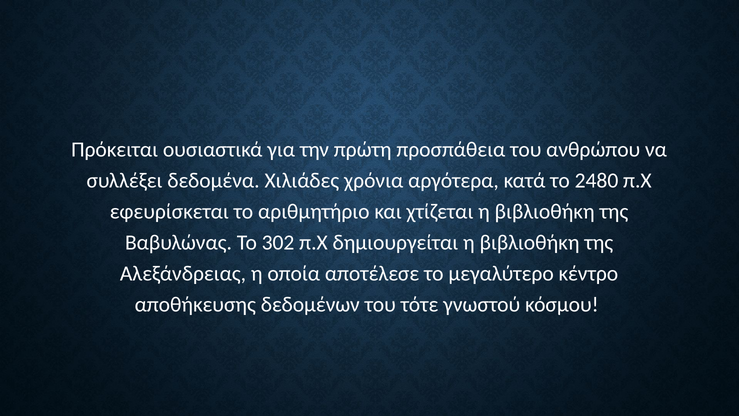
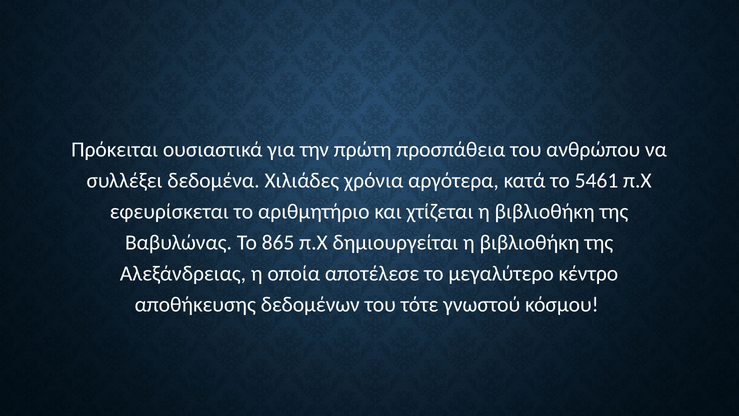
2480: 2480 -> 5461 (596, 180)
302: 302 -> 865 (278, 242)
